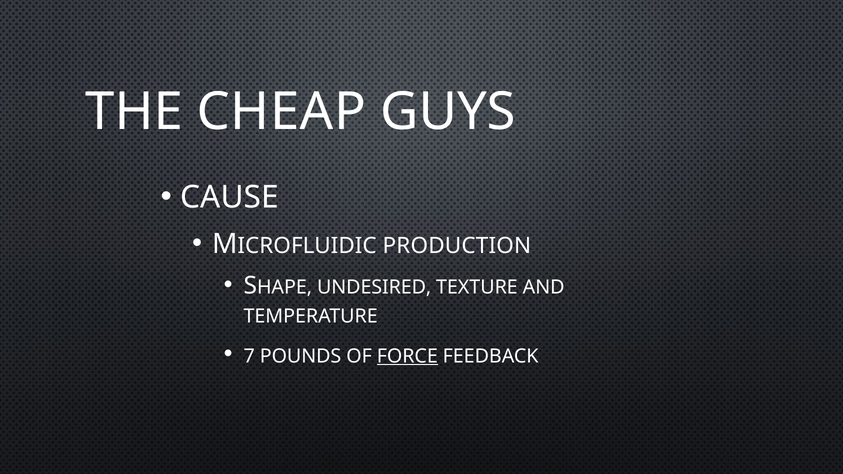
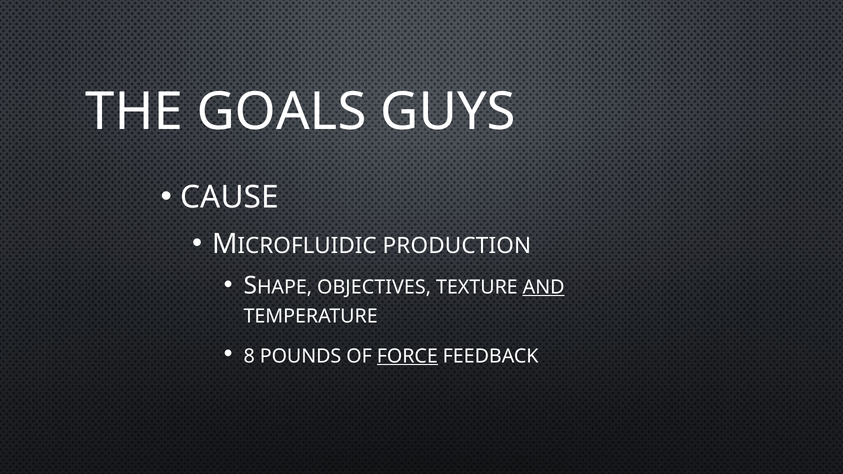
CHEAP: CHEAP -> GOALS (282, 112)
UNDESIRED: UNDESIRED -> OBJECTIVES (374, 287)
AND underline: none -> present (544, 287)
7: 7 -> 8 (249, 356)
